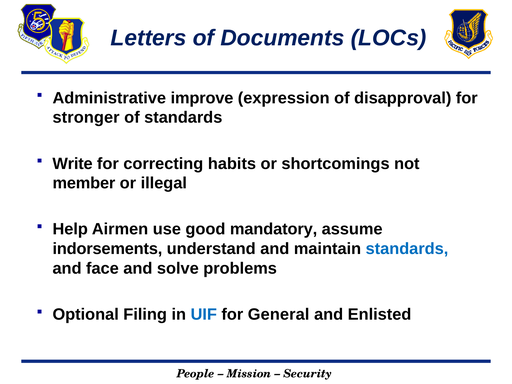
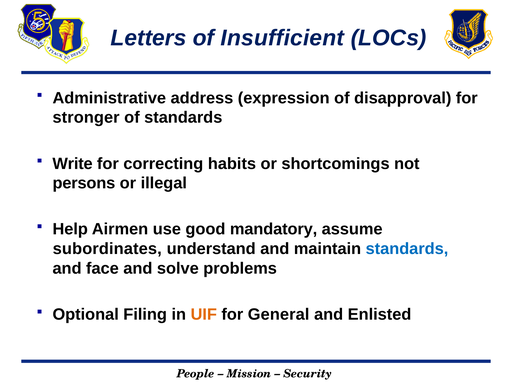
Documents: Documents -> Insufficient (282, 38)
improve: improve -> address (202, 98)
member: member -> persons (84, 183)
indorsements: indorsements -> subordinates (107, 249)
UIF colour: blue -> orange (204, 315)
